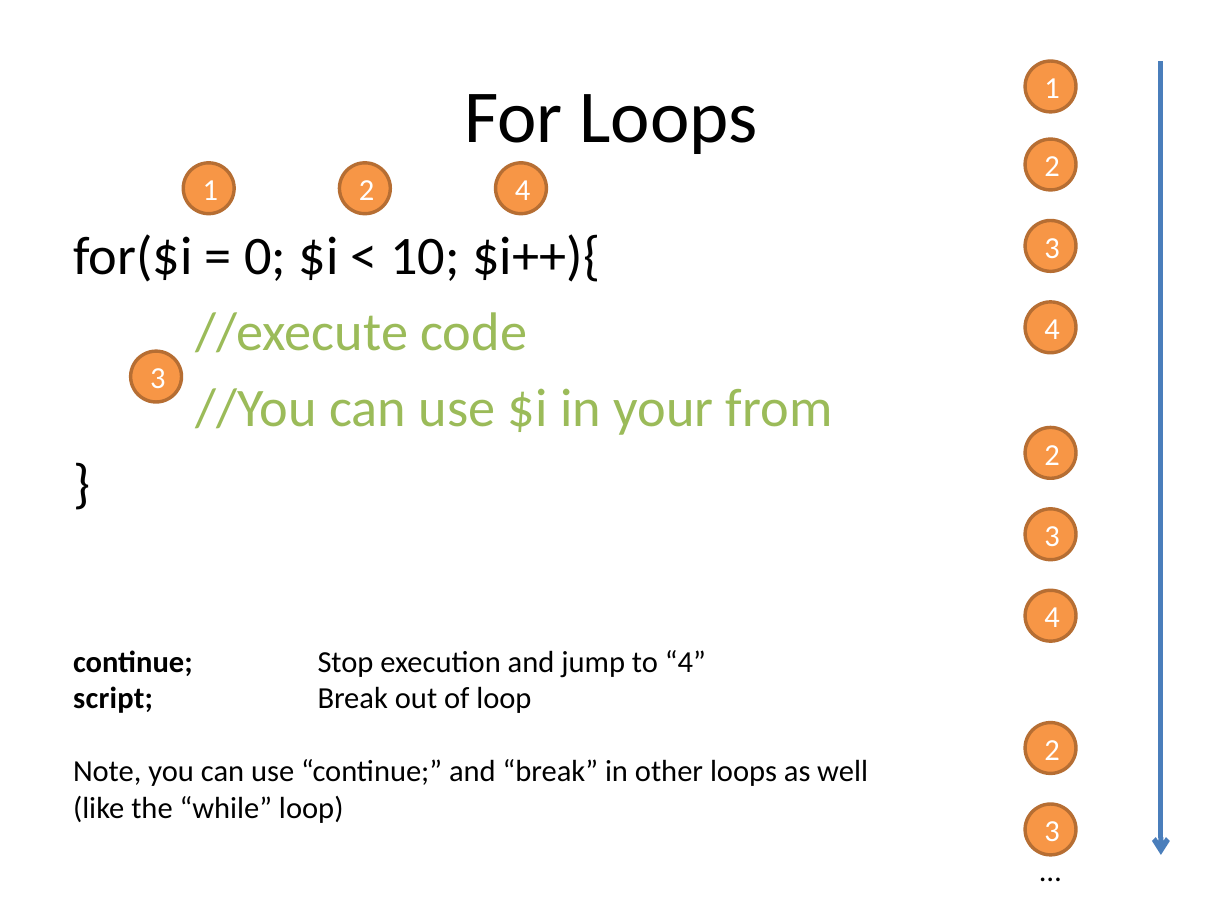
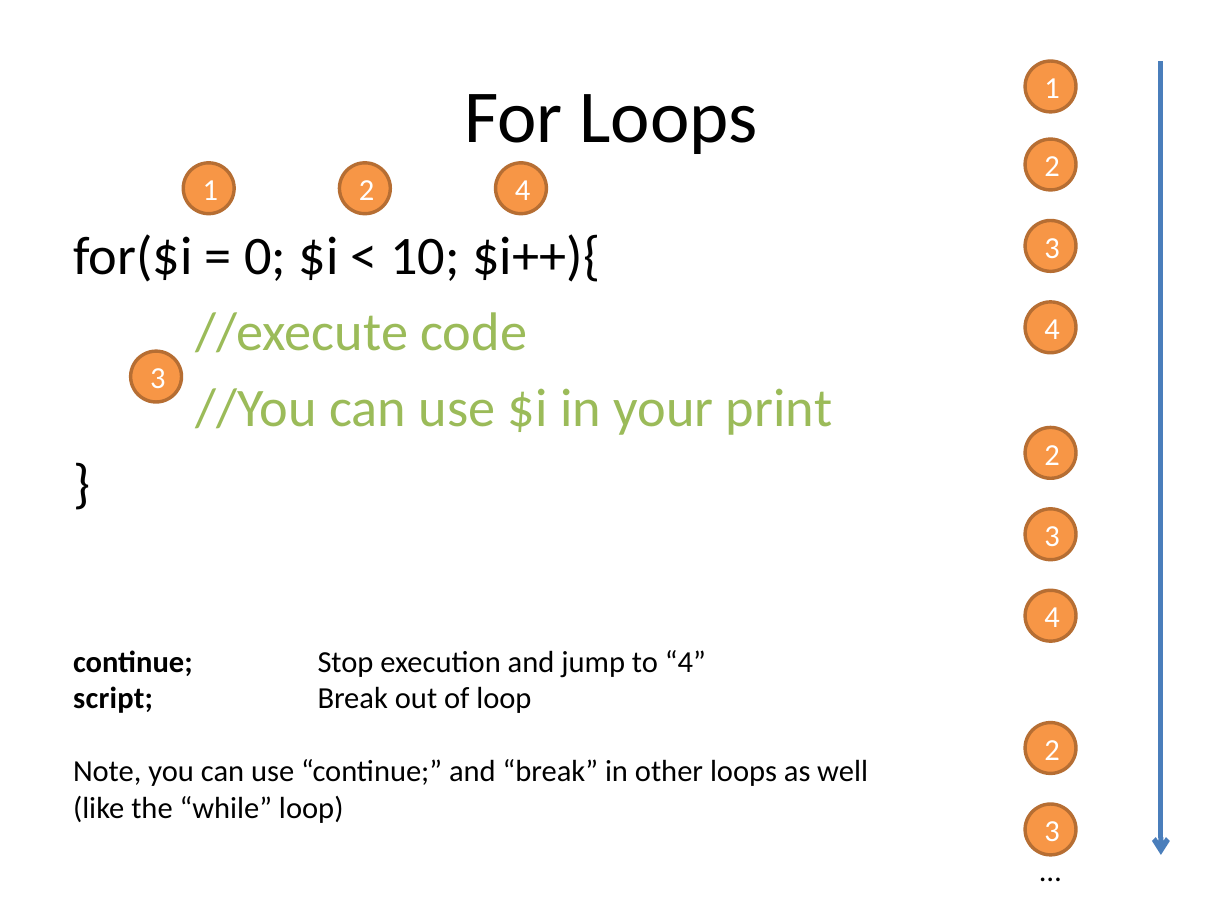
from: from -> print (779, 408)
